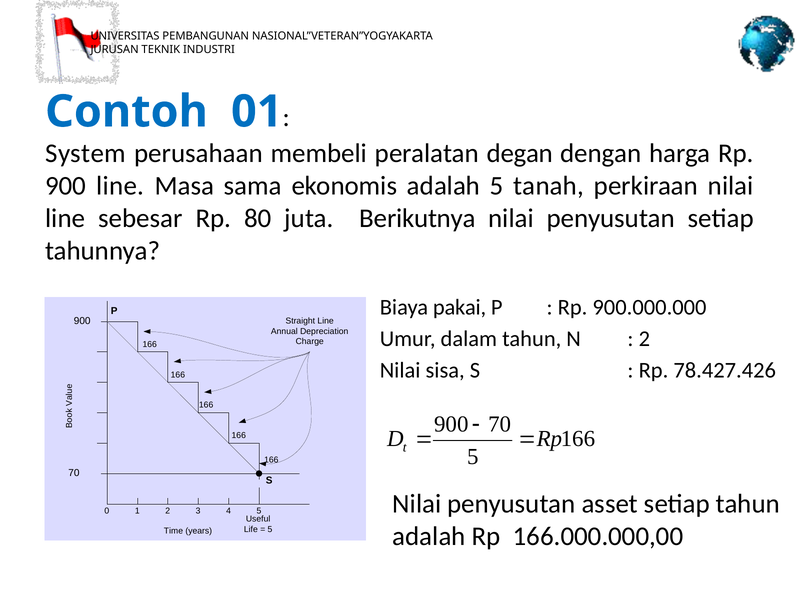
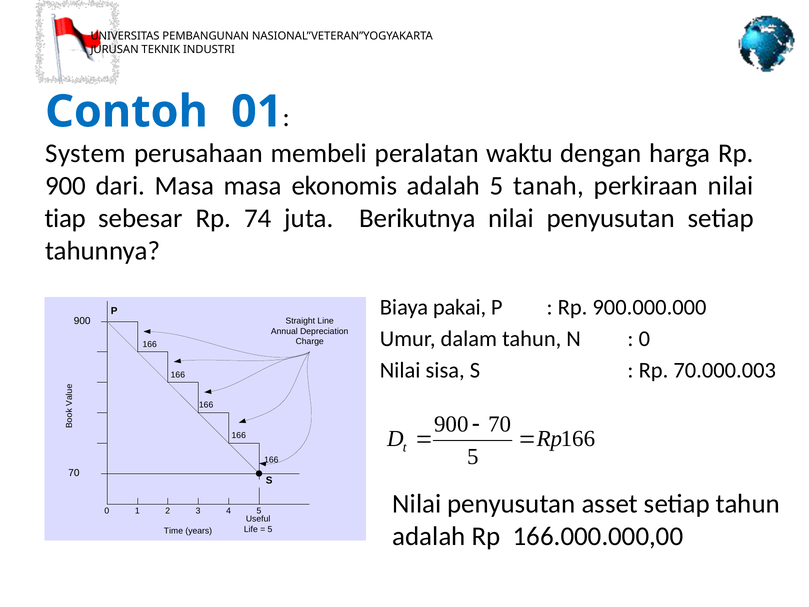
degan: degan -> waktu (520, 154)
900 line: line -> dari (120, 186)
Masa sama: sama -> masa (253, 186)
line: line -> tiap (65, 218)
80: 80 -> 74 (258, 218)
2: 2 -> 0 (644, 339)
78.427.426: 78.427.426 -> 70.000.003 (725, 370)
